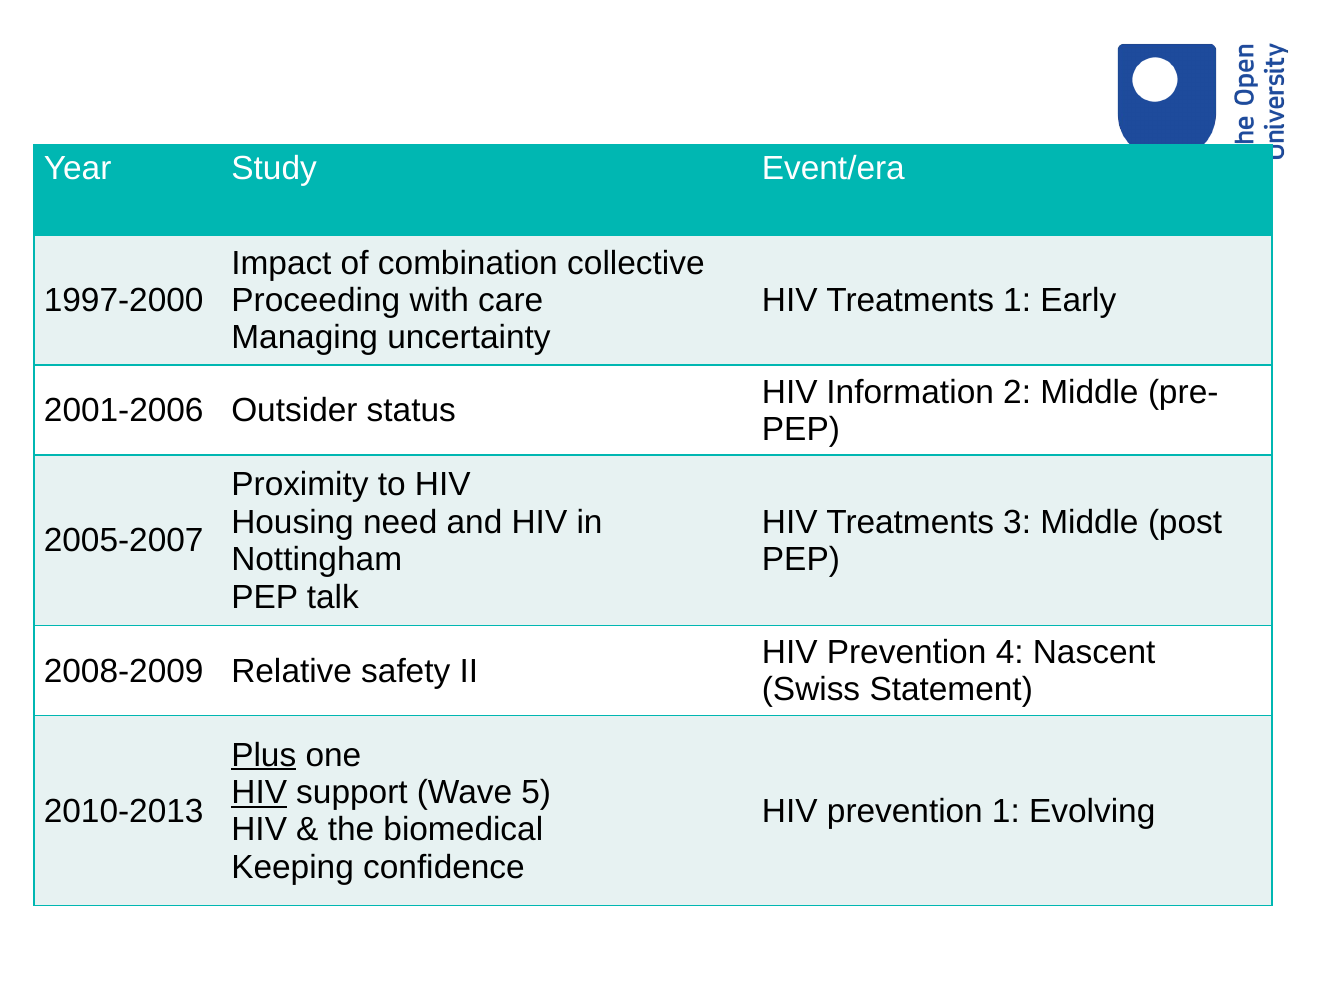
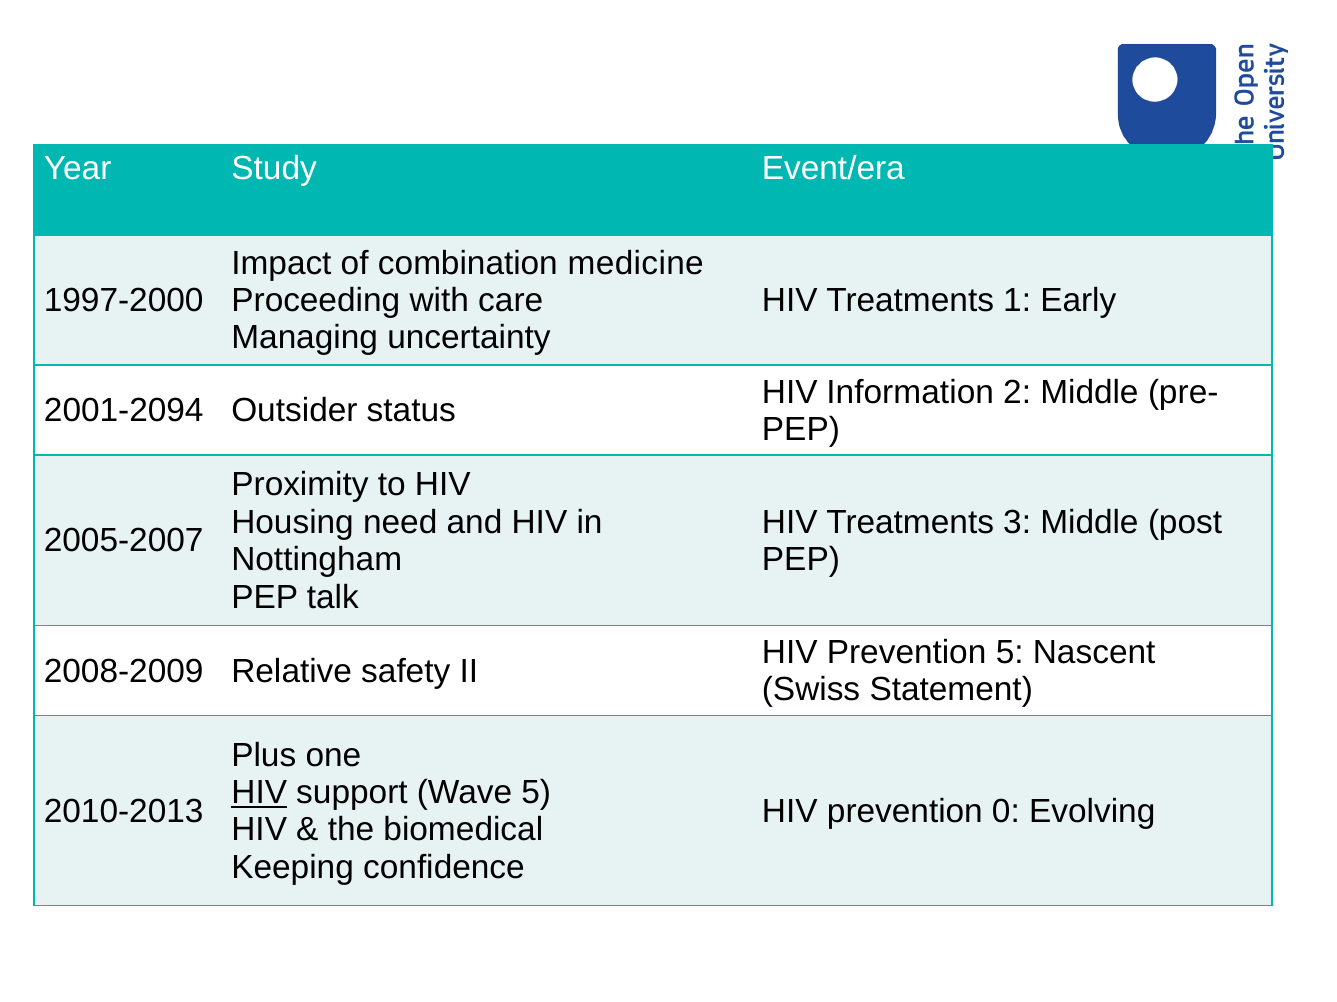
collective: collective -> medicine (636, 263)
2001-2006: 2001-2006 -> 2001-2094 (124, 411)
Prevention 4: 4 -> 5 (1010, 653)
Plus underline: present -> none (264, 756)
prevention 1: 1 -> 0 (1006, 812)
